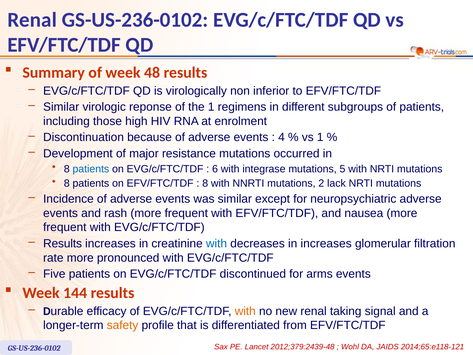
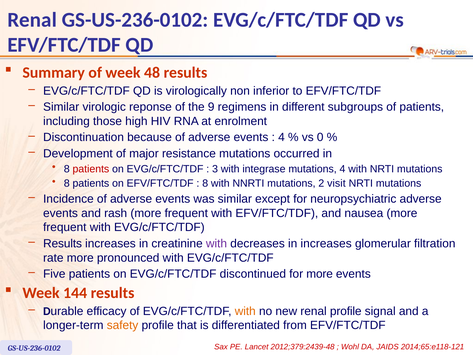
the 1: 1 -> 9 (211, 107)
vs 1: 1 -> 0 (320, 137)
patients colour: blue -> red (91, 169)
6: 6 -> 3 (215, 169)
mutations 5: 5 -> 4 (342, 169)
lack: lack -> visit (336, 183)
with colour: blue -> purple (216, 243)
for arms: arms -> more (320, 274)
renal taking: taking -> profile (346, 311)
